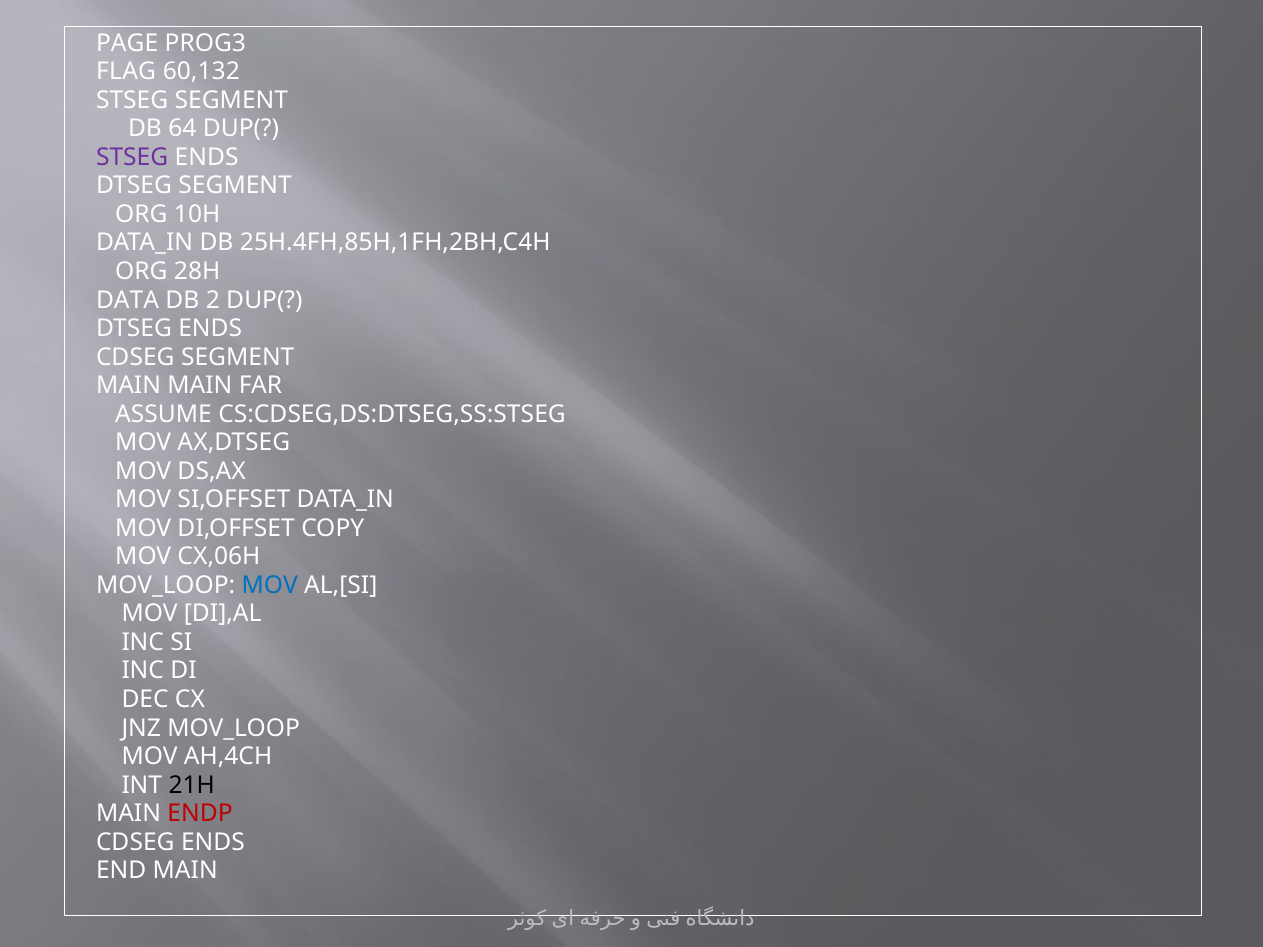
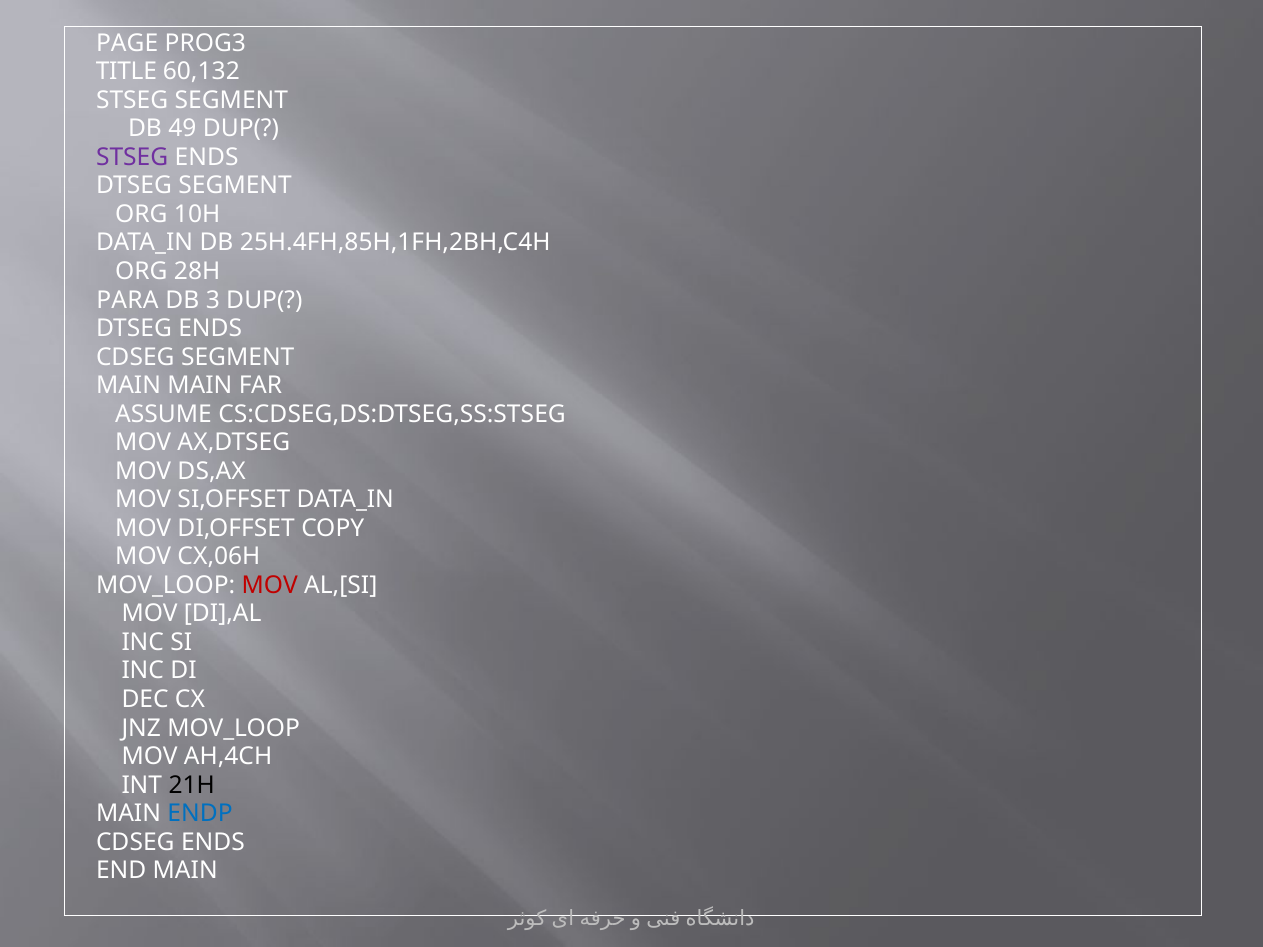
FLAG: FLAG -> TITLE (126, 72)
64: 64 -> 49 (182, 129)
DATA: DATA -> PARA (127, 300)
2: 2 -> 3 (213, 300)
MOV colour: blue -> red (270, 585)
ENDP colour: red -> blue (200, 814)
